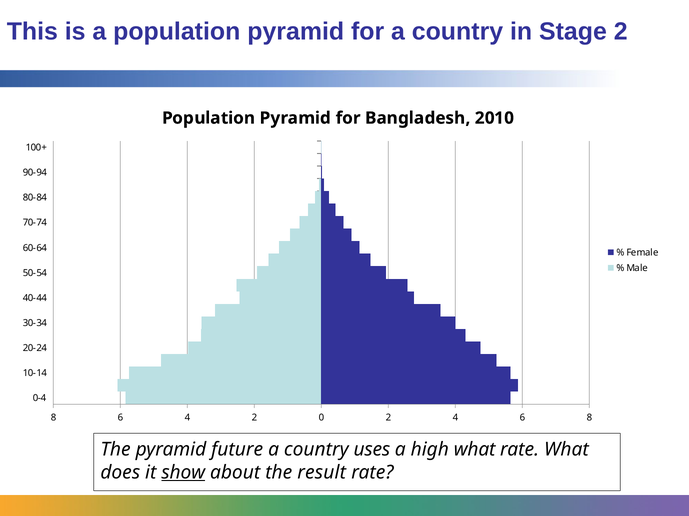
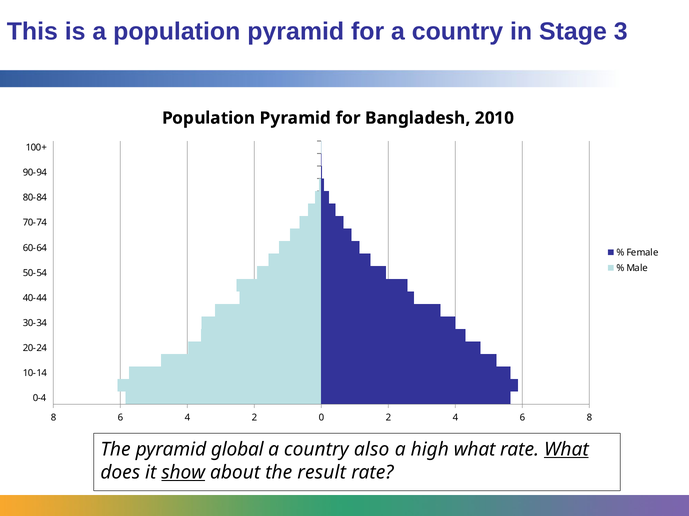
Stage 2: 2 -> 3 (621, 32)
future: future -> global (237, 450)
uses: uses -> also (372, 450)
What underline: none -> present (566, 450)
